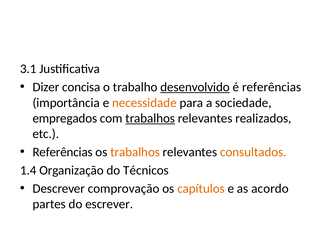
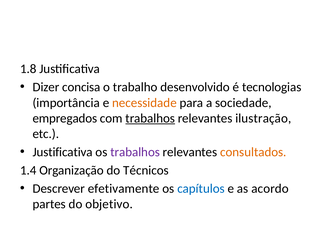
3.1: 3.1 -> 1.8 (28, 69)
desenvolvido underline: present -> none (195, 87)
é referências: referências -> tecnologias (272, 87)
realizados: realizados -> ilustração (263, 118)
Referências: Referências -> Justificativa (63, 152)
trabalhos colour: orange -> purple (135, 152)
comprovação: comprovação -> efetivamente (124, 188)
capítulos colour: orange -> blue (201, 188)
escrever: escrever -> objetivo (109, 204)
